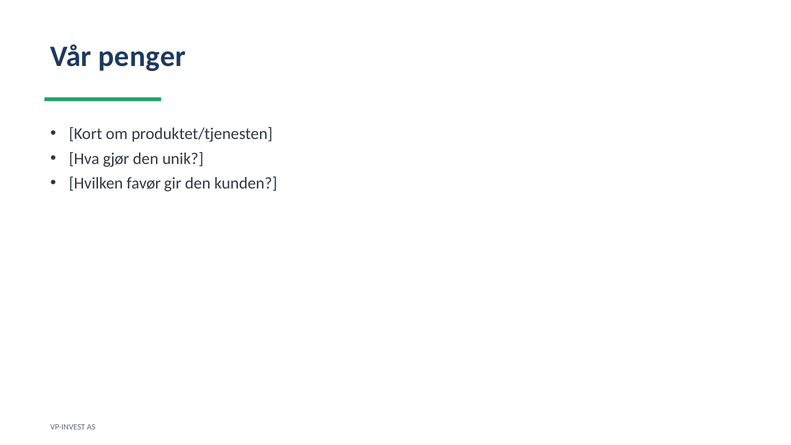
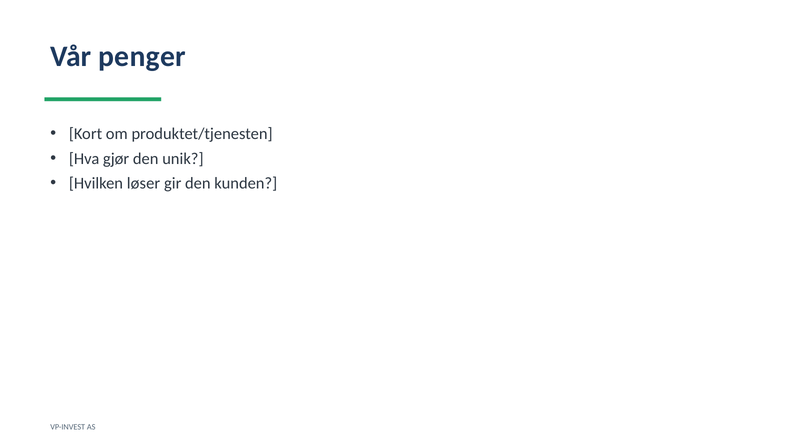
favør: favør -> løser (144, 183)
